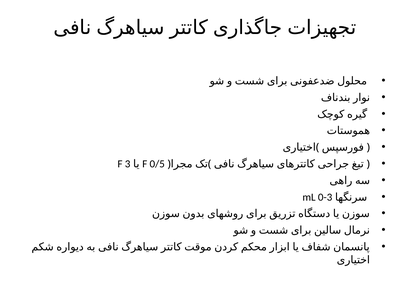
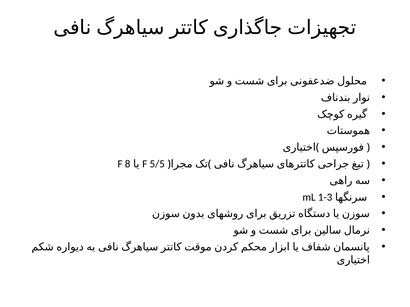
3: 3 -> 8 (128, 164)
0/5: 0/5 -> 5/5 (157, 164)
0-3: 0-3 -> 1-3 (325, 197)
